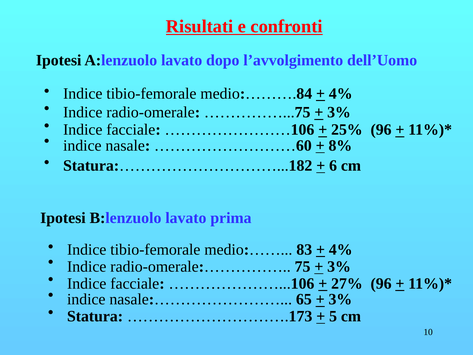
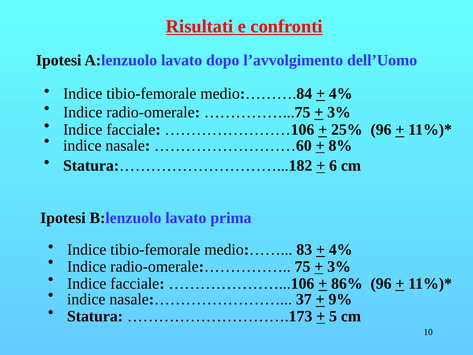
27%: 27% -> 86% (347, 283)
65: 65 -> 37 (304, 299)
3%: 3% -> 9% (340, 299)
